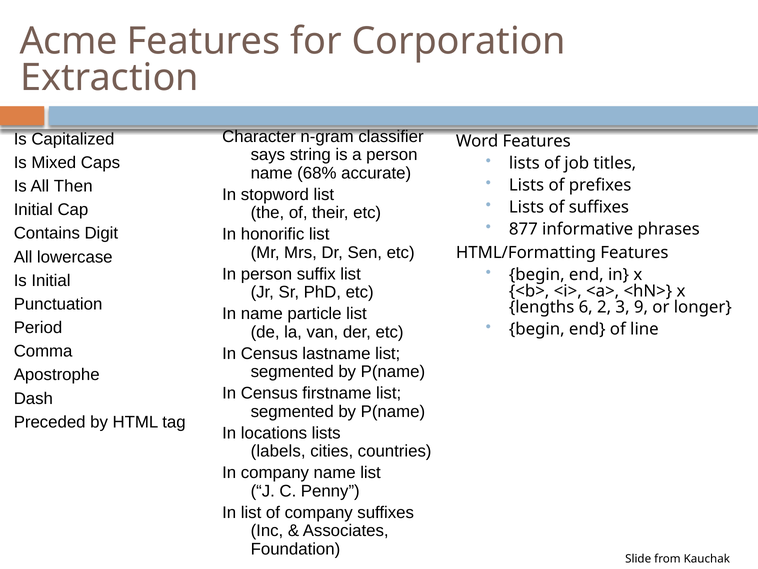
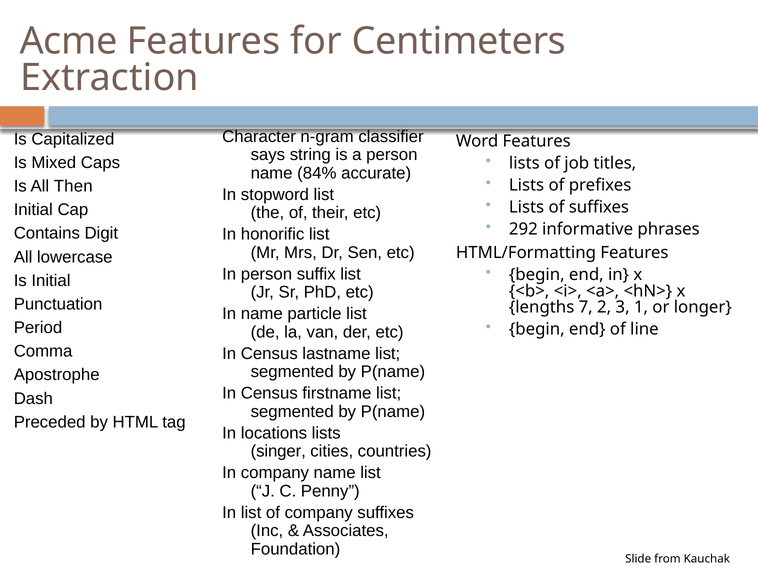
Corporation: Corporation -> Centimeters (459, 41)
68%: 68% -> 84% (317, 173)
877: 877 -> 292 (523, 229)
6: 6 -> 7 (586, 307)
9: 9 -> 1 (641, 307)
labels: labels -> singer (278, 451)
